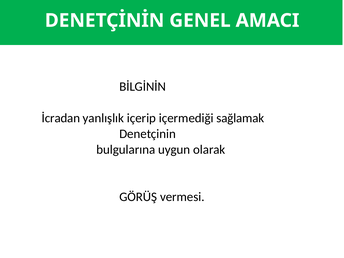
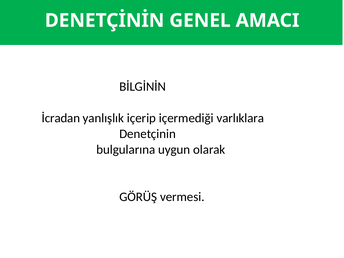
sağlamak: sağlamak -> varlıklara (240, 118)
